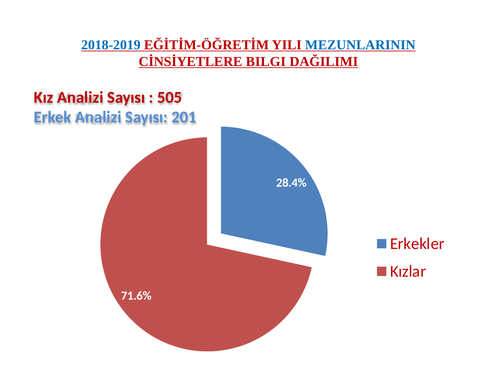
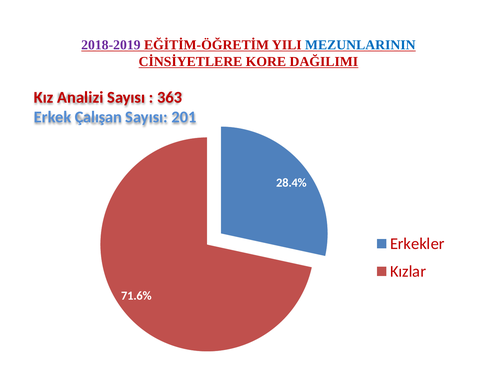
2018-2019 colour: blue -> purple (111, 45)
BILGI: BILGI -> KORE (266, 61)
505: 505 -> 363 (170, 97)
Erkek Analizi: Analizi -> Çalışan (98, 117)
